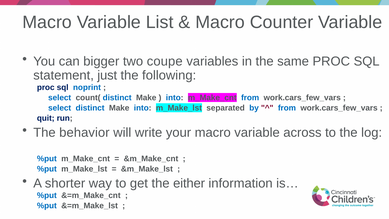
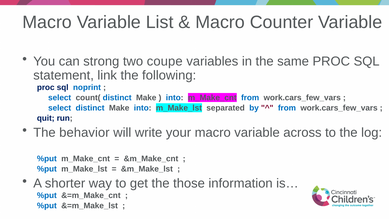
bigger: bigger -> strong (101, 61)
just: just -> link (107, 75)
either: either -> those (189, 183)
